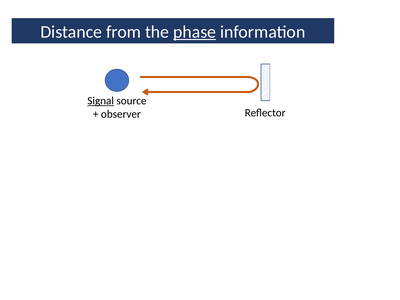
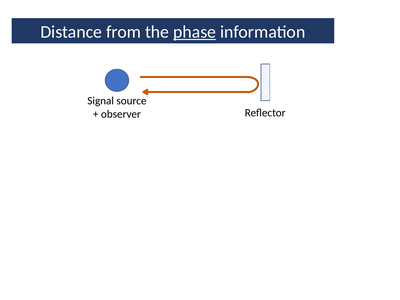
Signal underline: present -> none (101, 101)
